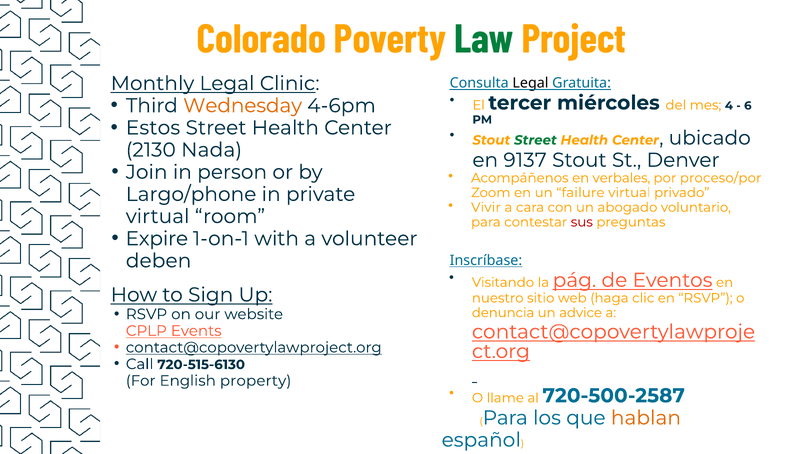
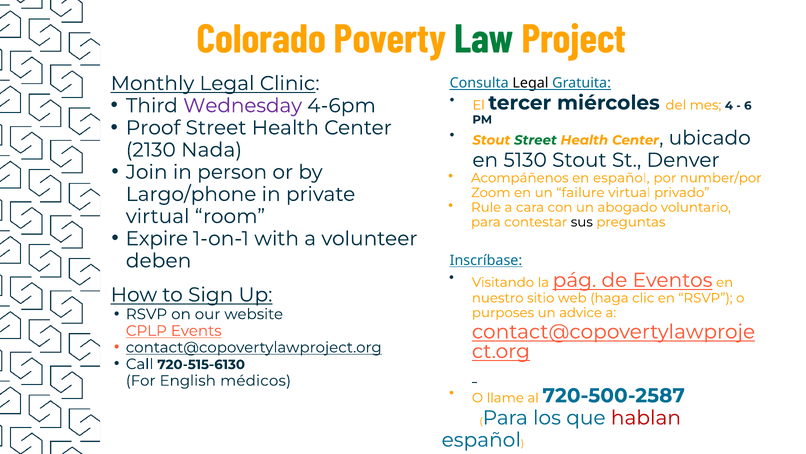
Wednesday colour: orange -> purple (243, 105)
Estos: Estos -> Proof (153, 128)
9137: 9137 -> 5130 (525, 160)
en verbales: verbales -> español (621, 178)
proceso/por: proceso/por -> number/por (721, 178)
Vivir: Vivir -> Rule (486, 207)
sus colour: red -> black (582, 222)
denuncia: denuncia -> purposes (503, 312)
property: property -> médicos (256, 380)
hablan colour: orange -> red (646, 417)
